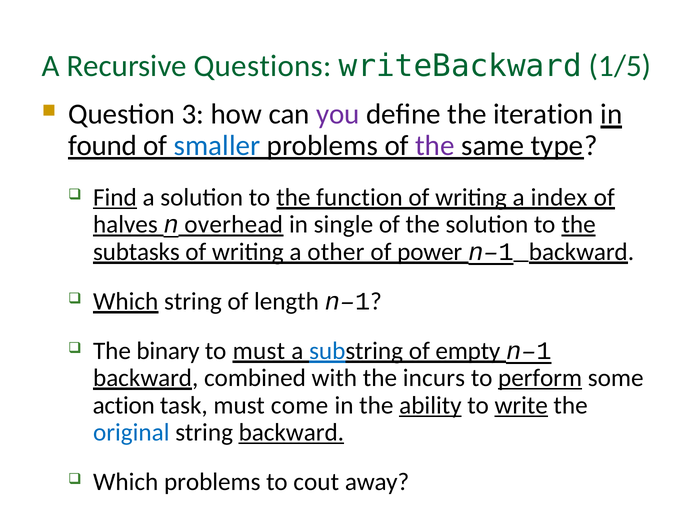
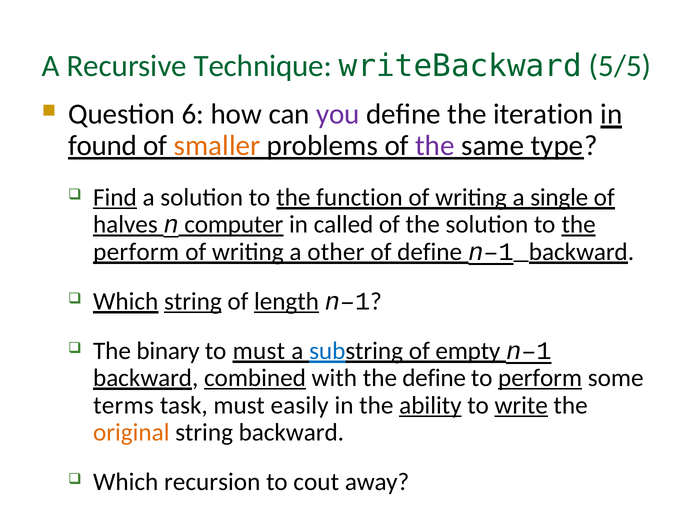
Questions: Questions -> Technique (263, 66)
1/5: 1/5 -> 5/5 (620, 66)
3: 3 -> 6 (193, 115)
smaller colour: blue -> orange (217, 146)
index: index -> single (559, 198)
overhead: overhead -> computer (234, 225)
single: single -> called (343, 225)
subtasks: subtasks -> perform (136, 252)
of power: power -> define (430, 252)
string underline: none -> present (193, 302)
length underline: none -> present (286, 302)
combined underline: none -> present (255, 378)
the incurs: incurs -> define (434, 378)
action: action -> terms (123, 406)
come: come -> easily (300, 406)
original colour: blue -> orange (131, 433)
backward underline: present -> none (291, 433)
Which problems: problems -> recursion (212, 482)
